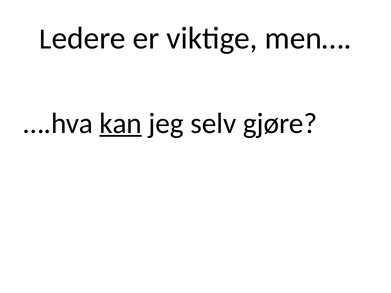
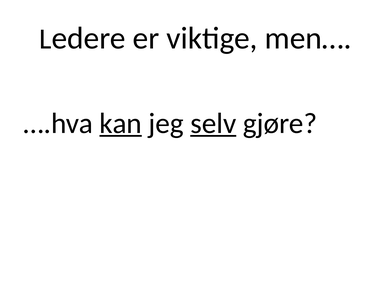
selv underline: none -> present (213, 123)
